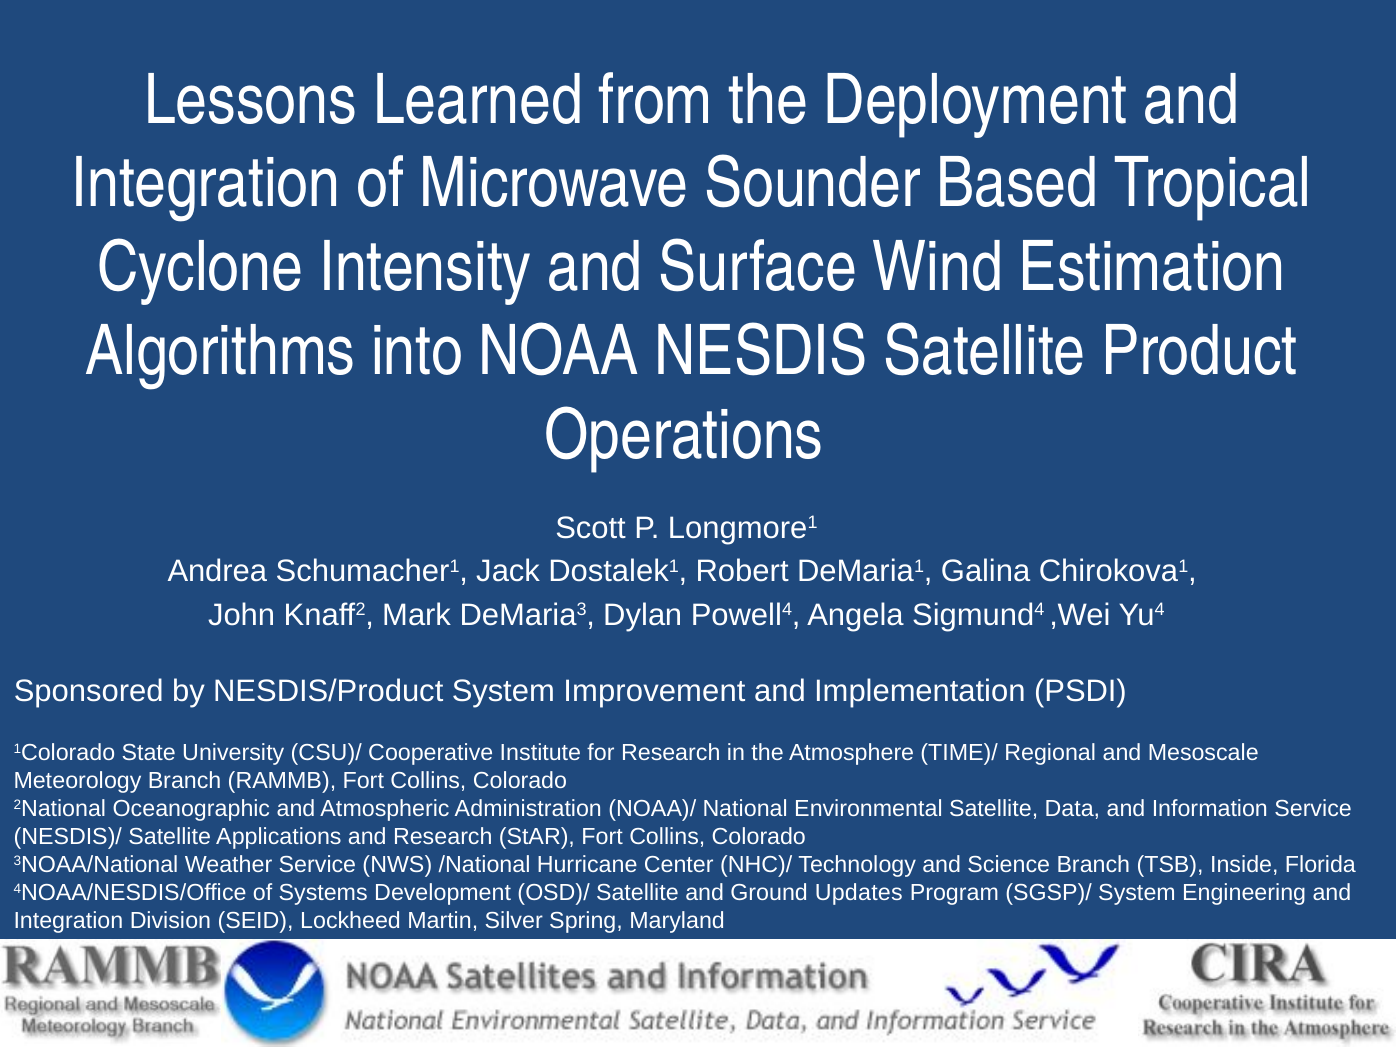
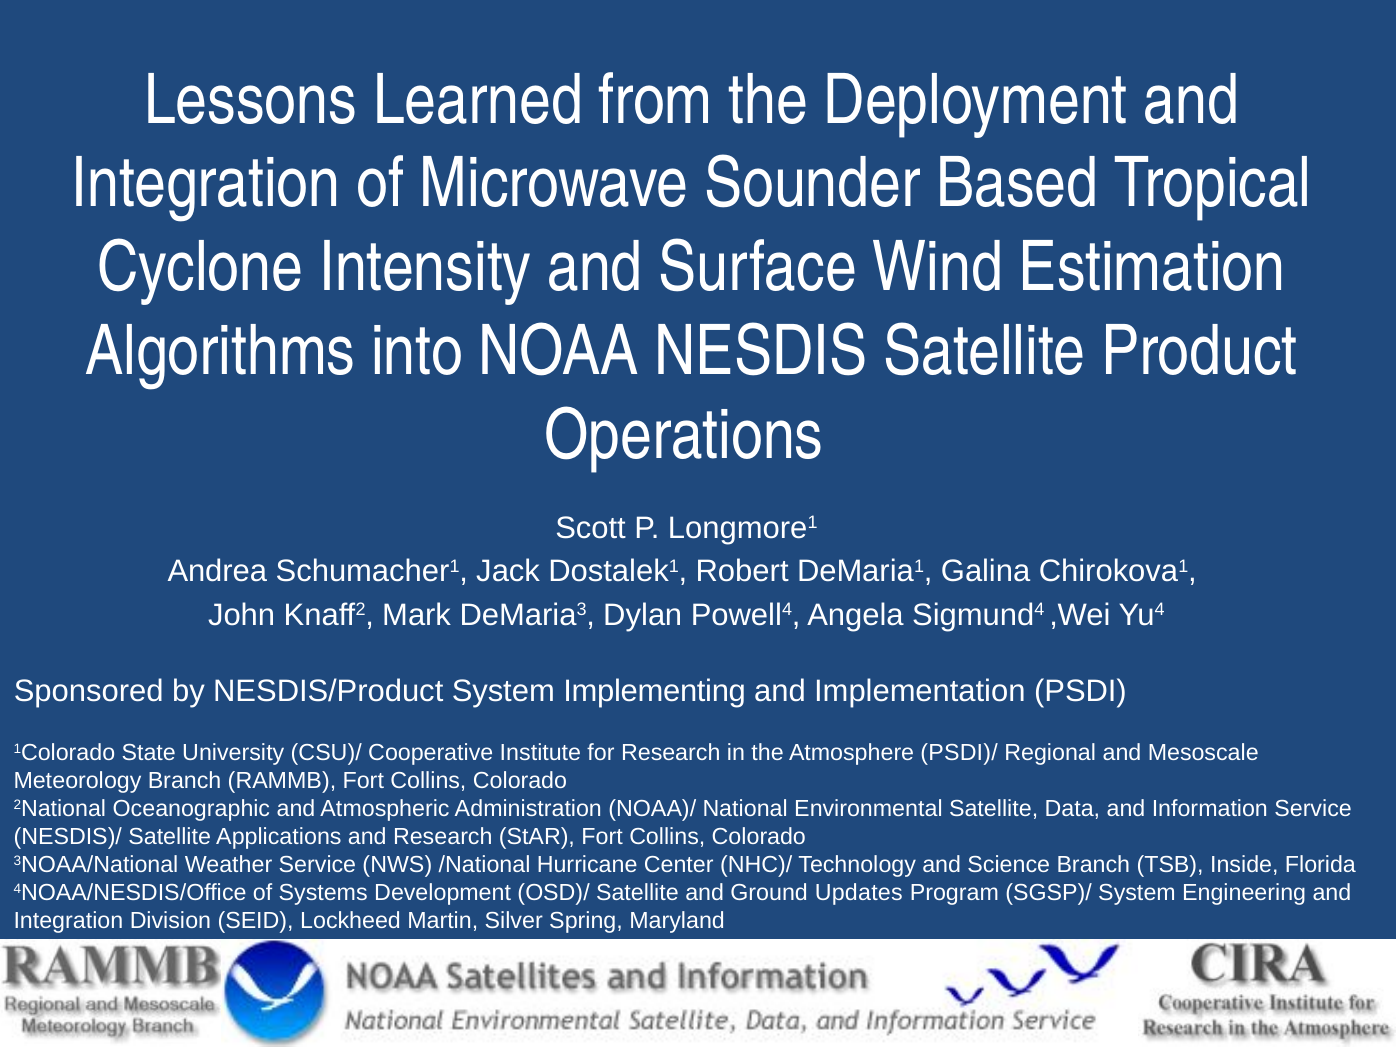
Improvement: Improvement -> Implementing (655, 691)
TIME)/: TIME)/ -> PSDI)/ (959, 753)
